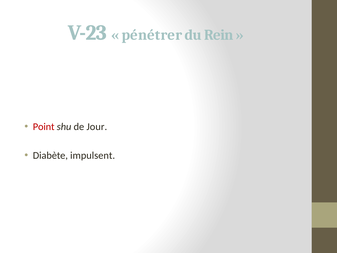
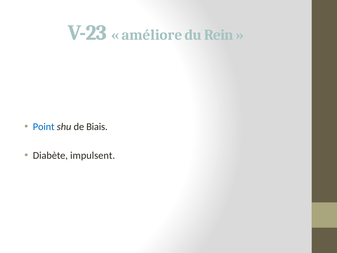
pénétrer: pénétrer -> améliore (152, 35)
Point colour: red -> blue (44, 127)
Jour: Jour -> Biais (97, 127)
